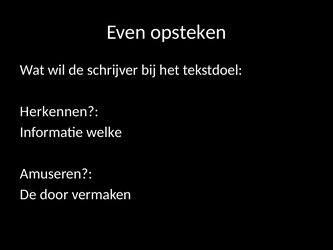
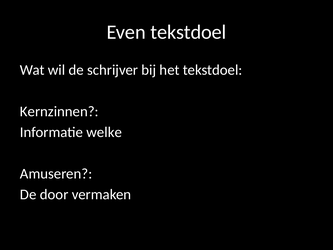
Even opsteken: opsteken -> tekstdoel (188, 32)
Herkennen: Herkennen -> Kernzinnen (59, 111)
